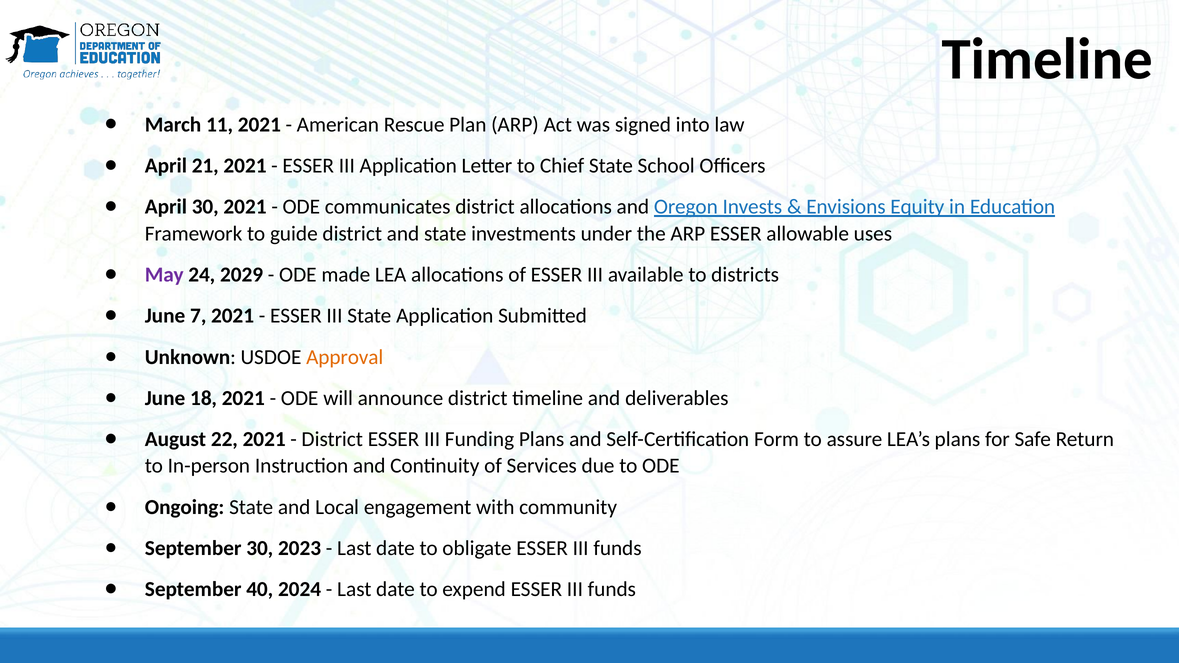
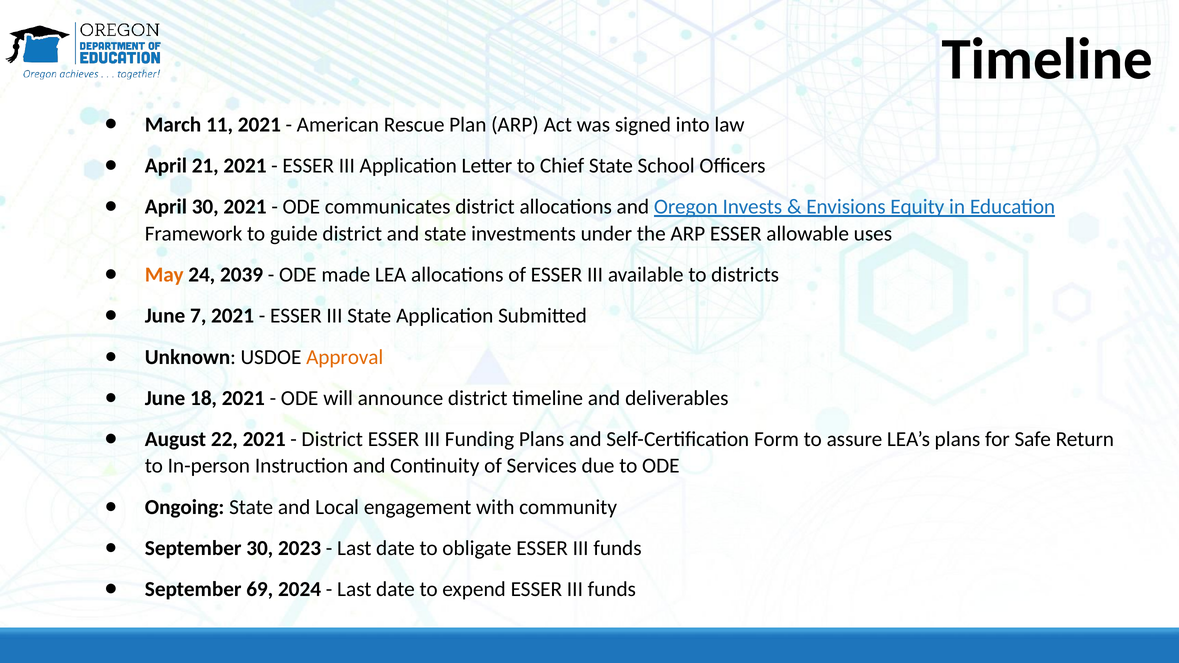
May colour: purple -> orange (164, 275)
2029: 2029 -> 2039 (242, 275)
40: 40 -> 69 (260, 590)
